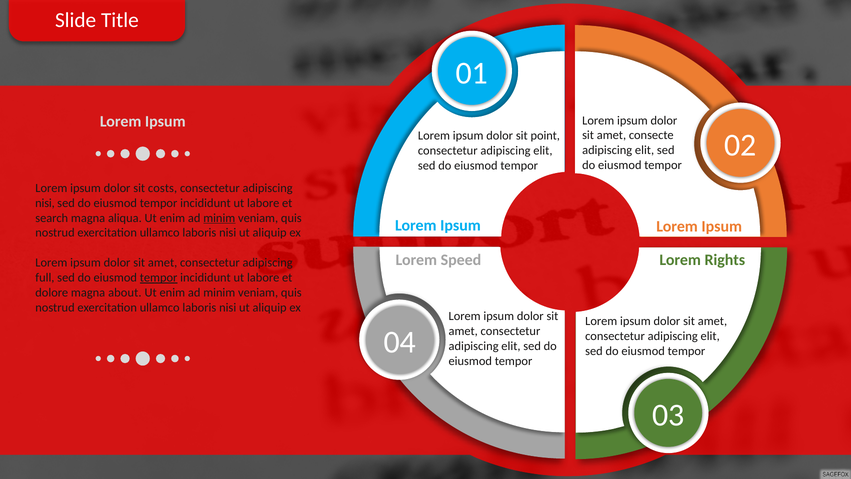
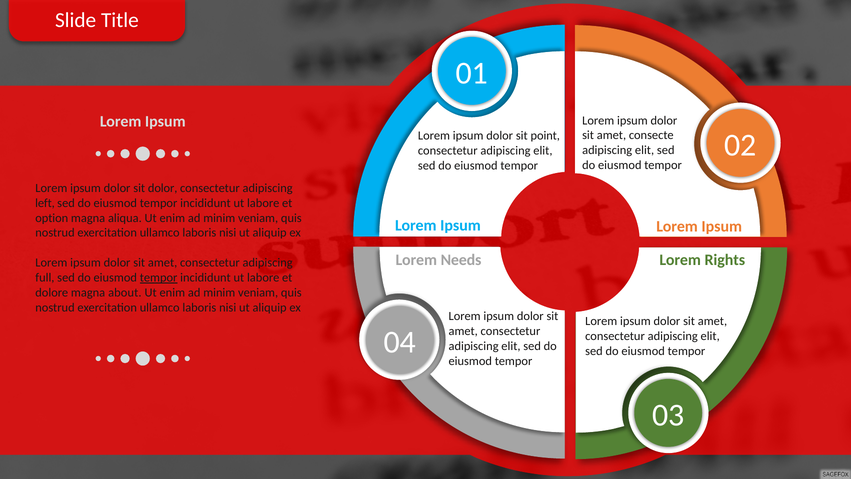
sit costs: costs -> dolor (163, 188)
nisi: nisi -> left (45, 203)
search: search -> option (52, 218)
minim underline: present -> none (219, 218)
Speed: Speed -> Needs (461, 260)
